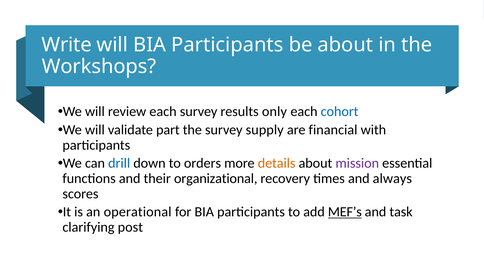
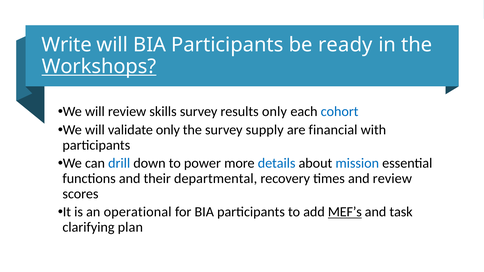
be about: about -> ready (345, 45)
Workshops underline: none -> present (99, 67)
review each: each -> skills (163, 112)
validate part: part -> only (168, 130)
orders: orders -> power (202, 163)
details colour: orange -> blue (277, 163)
mission colour: purple -> blue (357, 163)
organizational: organizational -> departmental (216, 179)
and always: always -> review (392, 179)
post: post -> plan (130, 227)
